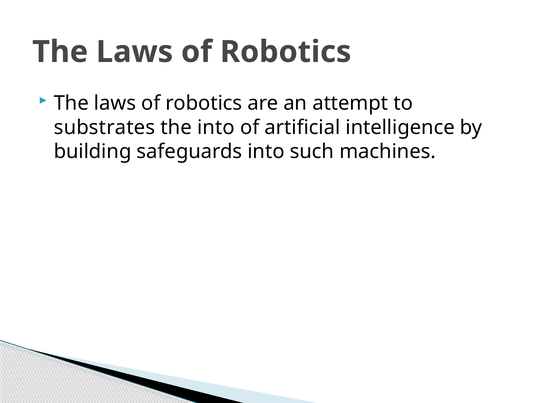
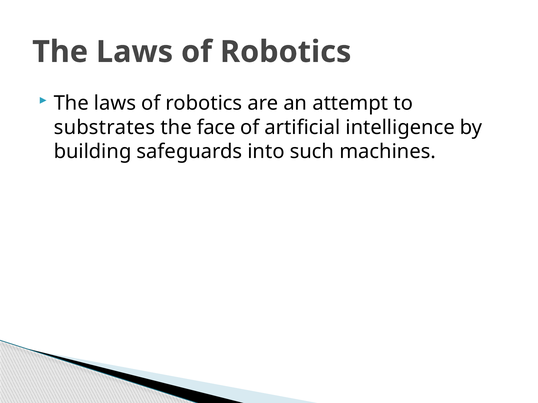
the into: into -> face (216, 128)
